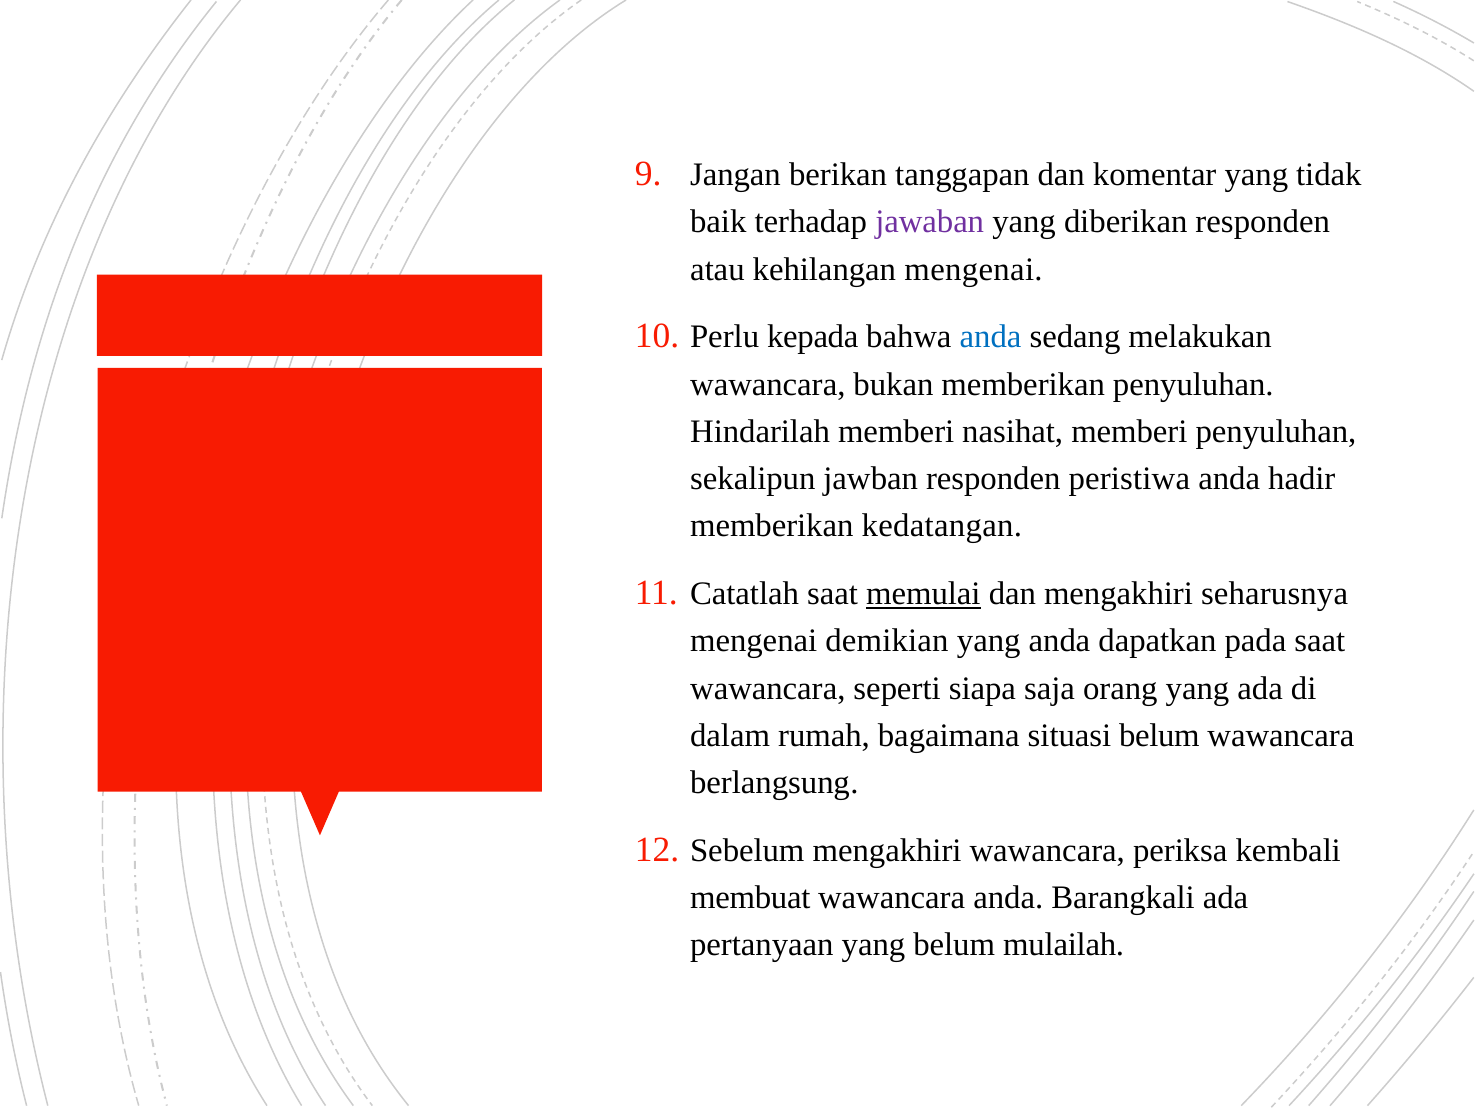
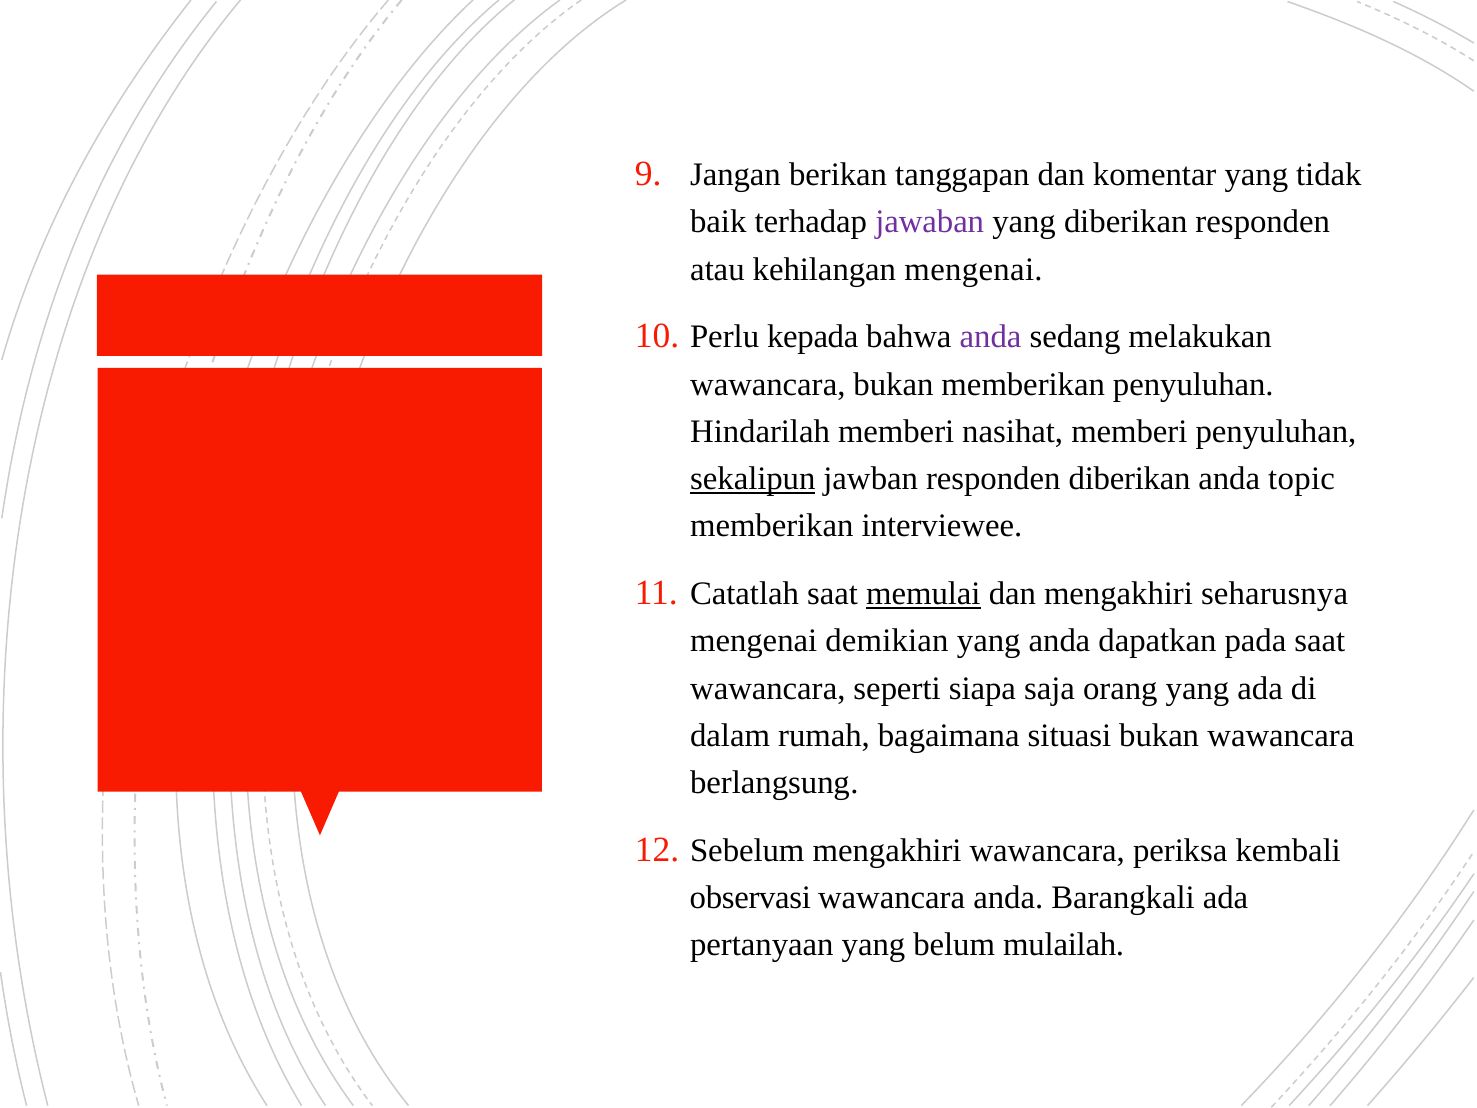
anda colour: blue -> purple (991, 337)
sekalipun underline: none -> present (753, 479)
responden peristiwa: peristiwa -> diberikan (1130, 479)
hadir: hadir -> topic (1302, 479)
kedatangan: kedatangan -> interviewee (942, 526)
situasi belum: belum -> bukan (1159, 735)
membuat: membuat -> observasi (750, 897)
